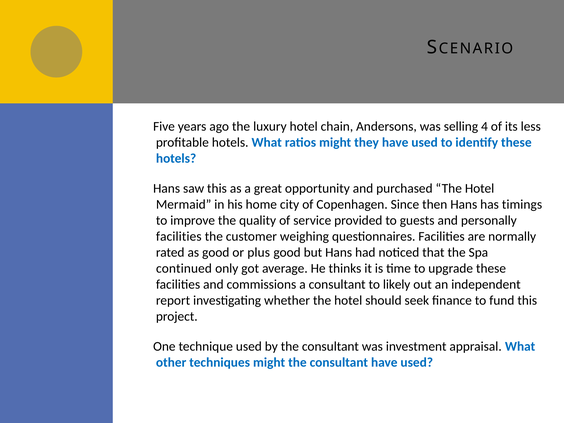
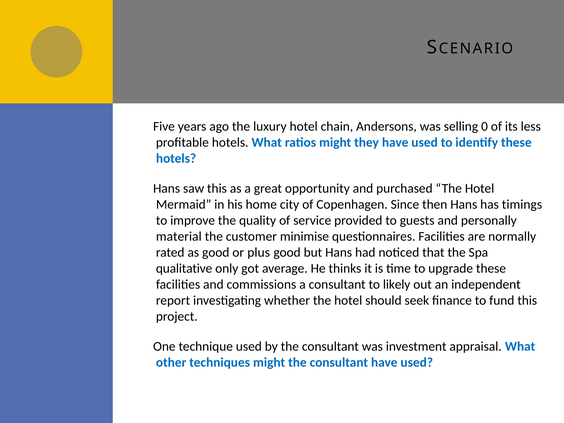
4: 4 -> 0 (485, 126)
facilities: facilities -> material (179, 237)
weighing: weighing -> minimise (304, 237)
continued: continued -> qualitative (184, 268)
